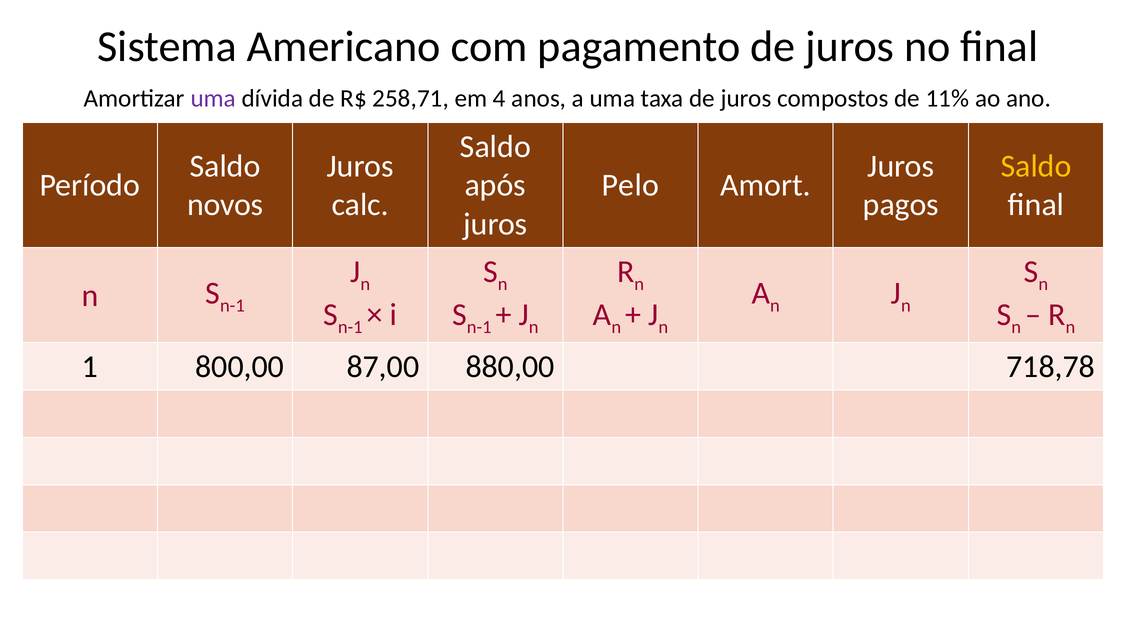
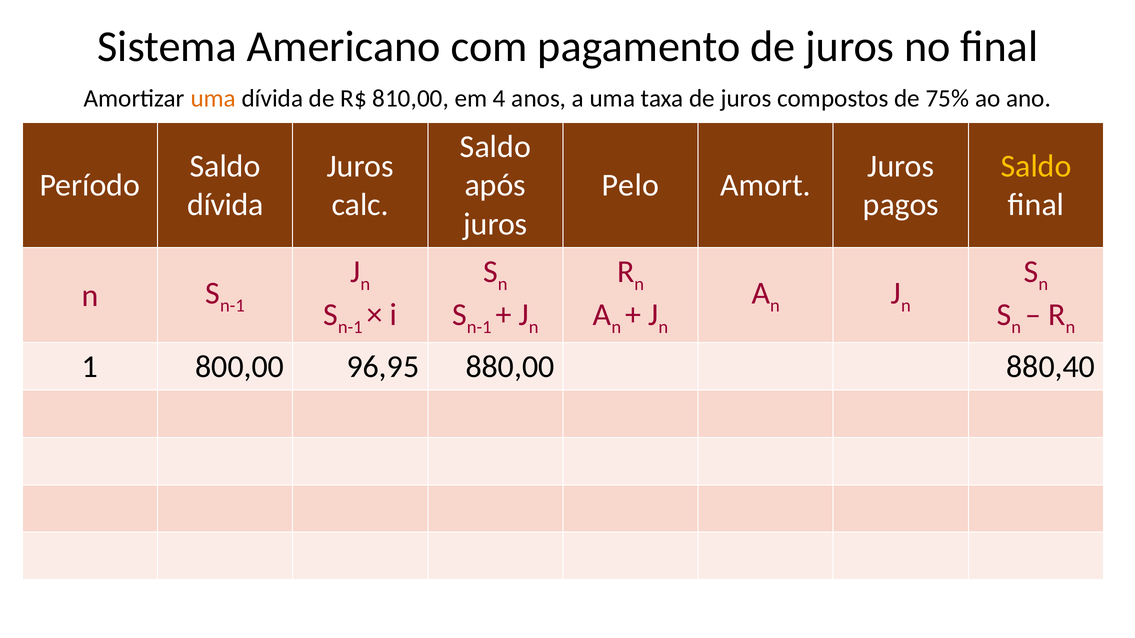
uma colour: purple -> orange (213, 98)
258,71: 258,71 -> 810,00 (411, 98)
11%: 11% -> 75% (947, 98)
novos: novos -> dívida (225, 205)
87,00: 87,00 -> 96,95 (383, 367)
718,78: 718,78 -> 880,40 (1051, 367)
